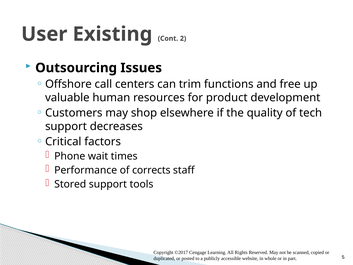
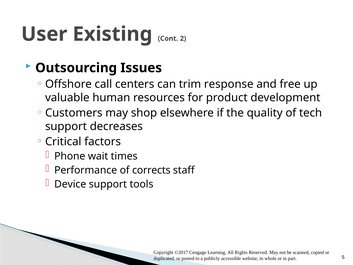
functions: functions -> response (229, 84)
Stored: Stored -> Device (70, 184)
